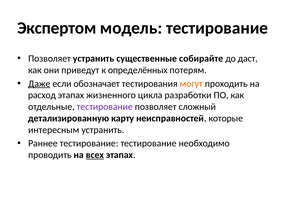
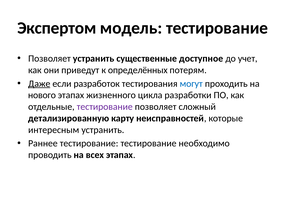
собирайте: собирайте -> доступное (201, 58)
даст: даст -> учет (248, 58)
обозначает: обозначает -> разработок (97, 84)
могут colour: orange -> blue (191, 84)
расход: расход -> нового (42, 95)
всех underline: present -> none (95, 155)
